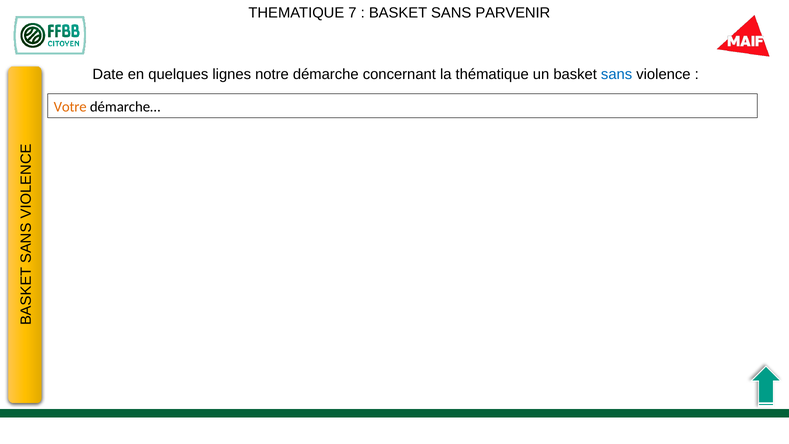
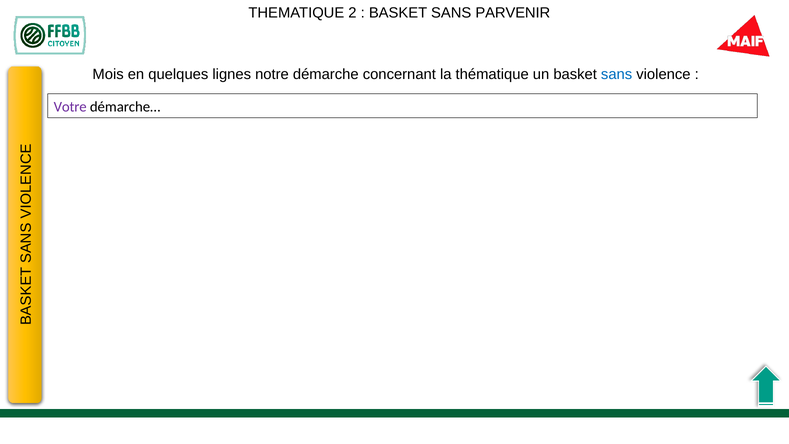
7: 7 -> 2 (352, 13)
Date: Date -> Mois (108, 74)
Votre colour: orange -> purple (70, 107)
